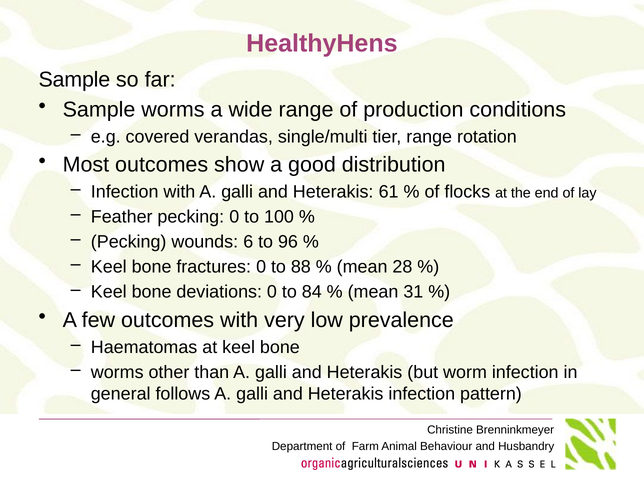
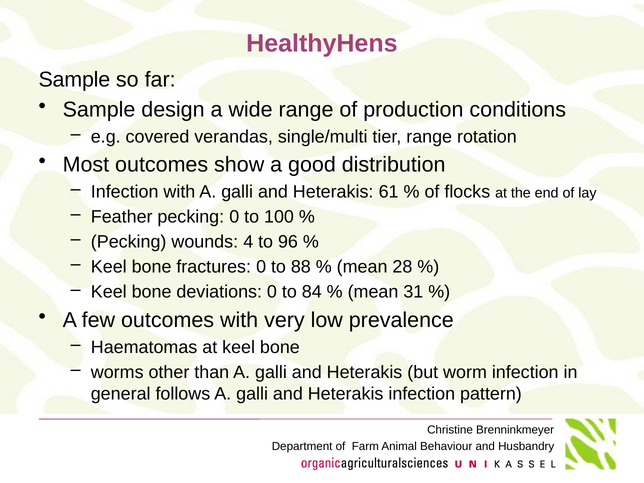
Sample worms: worms -> design (173, 110)
6: 6 -> 4 (248, 242)
